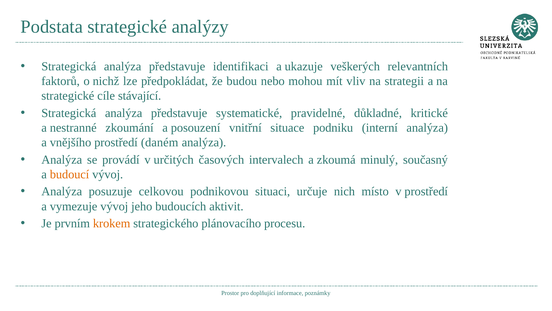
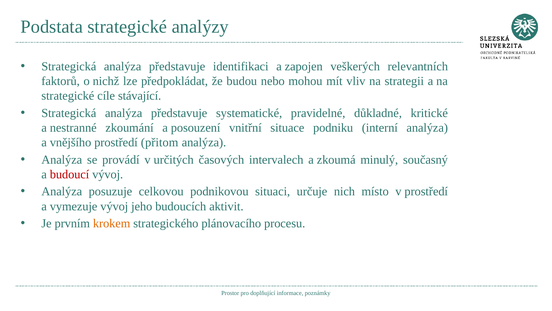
ukazuje: ukazuje -> zapojen (304, 66)
daném: daném -> přitom (160, 142)
budoucí colour: orange -> red (70, 174)
